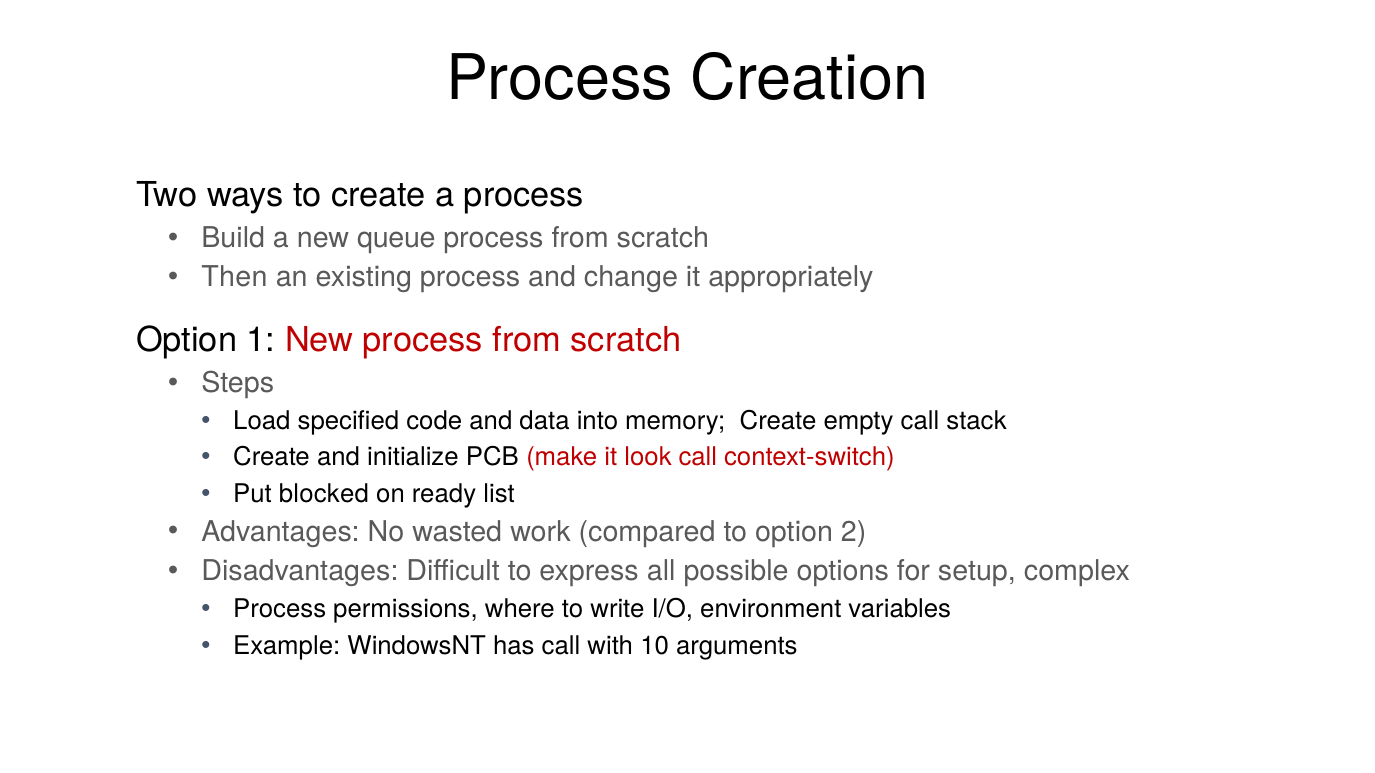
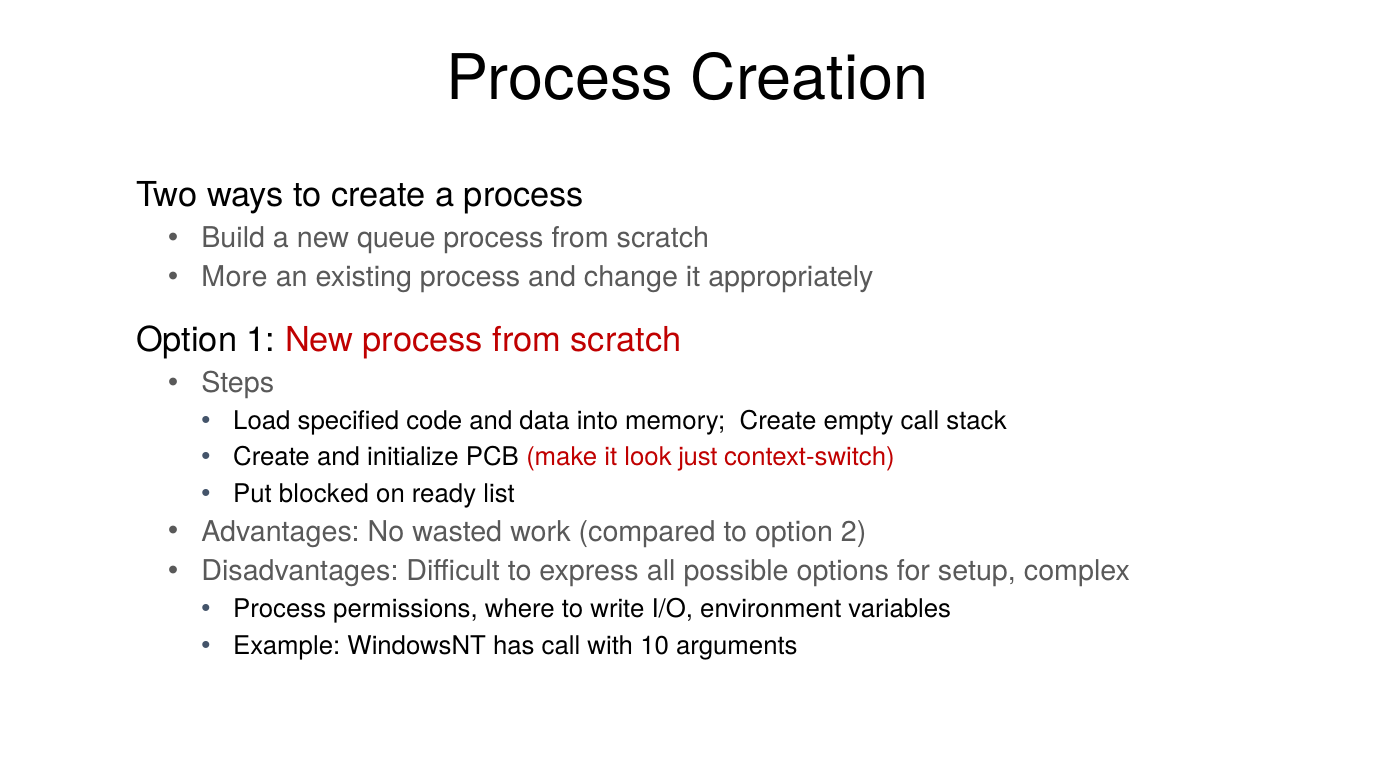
Then: Then -> More (234, 278)
look call: call -> just (698, 457)
